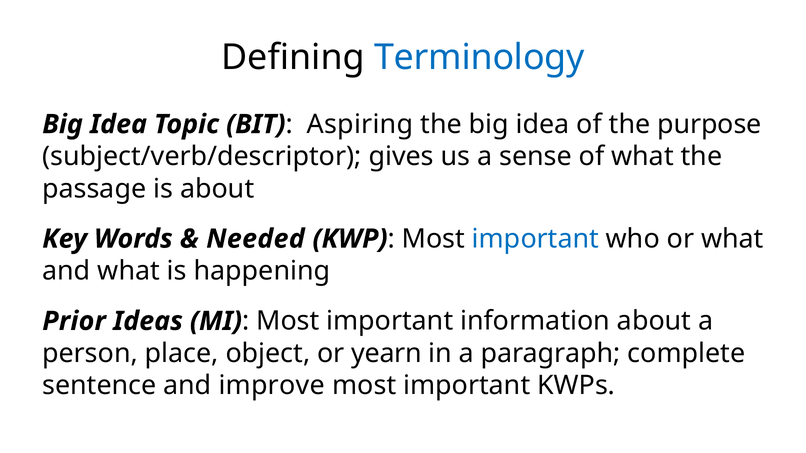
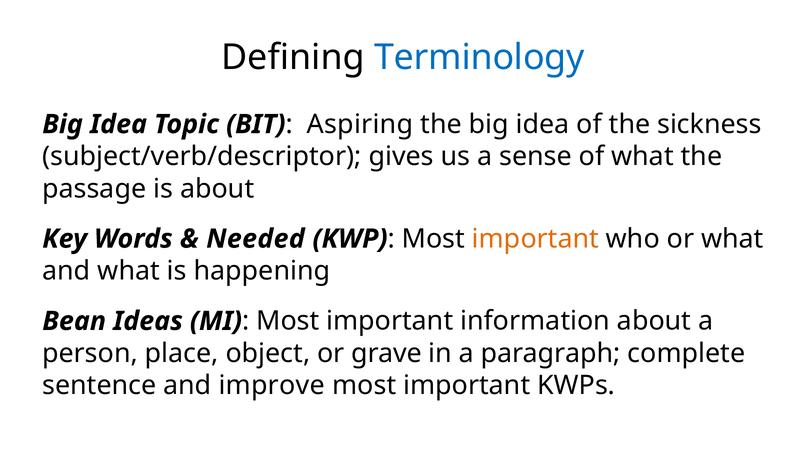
purpose: purpose -> sickness (709, 124)
important colour: blue -> orange (535, 239)
Prior: Prior -> Bean (74, 321)
yearn: yearn -> grave (387, 354)
